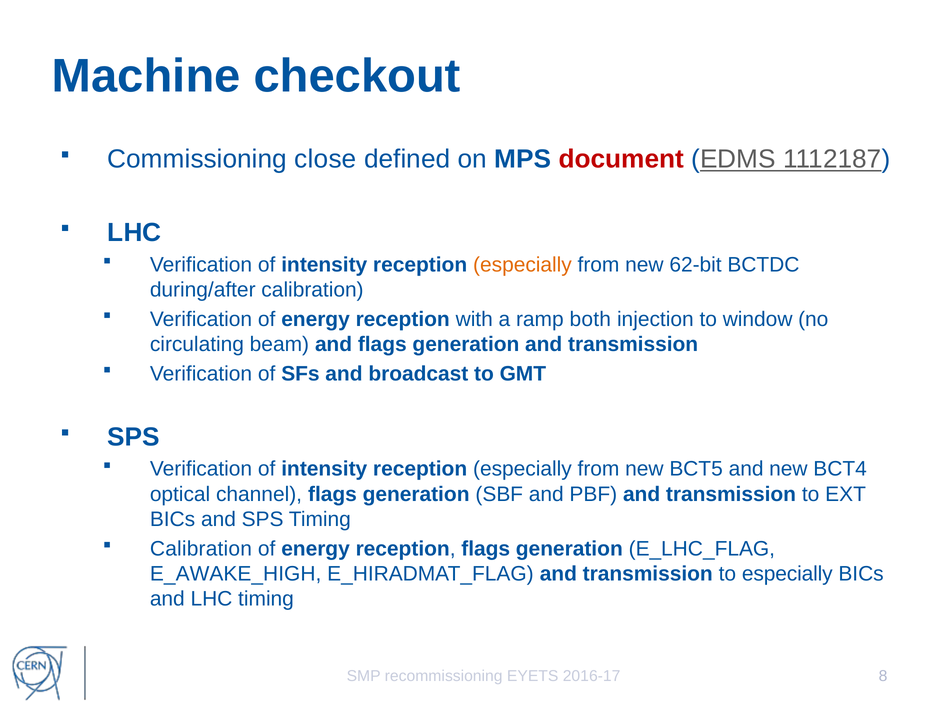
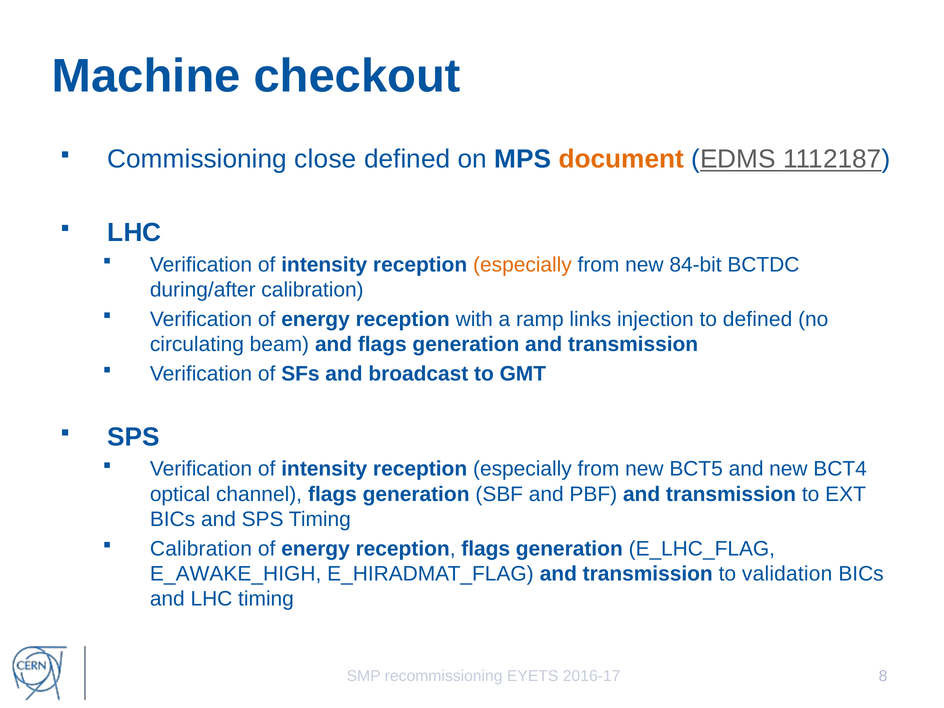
document colour: red -> orange (621, 159)
62-bit: 62-bit -> 84-bit (696, 265)
both: both -> links (590, 319)
to window: window -> defined (758, 319)
to especially: especially -> validation (787, 574)
